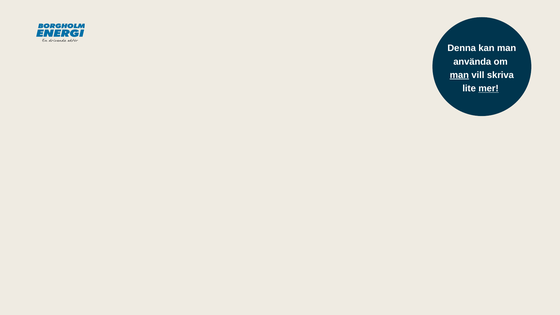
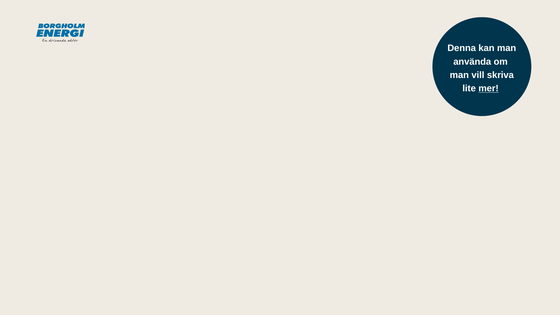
man underline: present -> none (459, 75)
